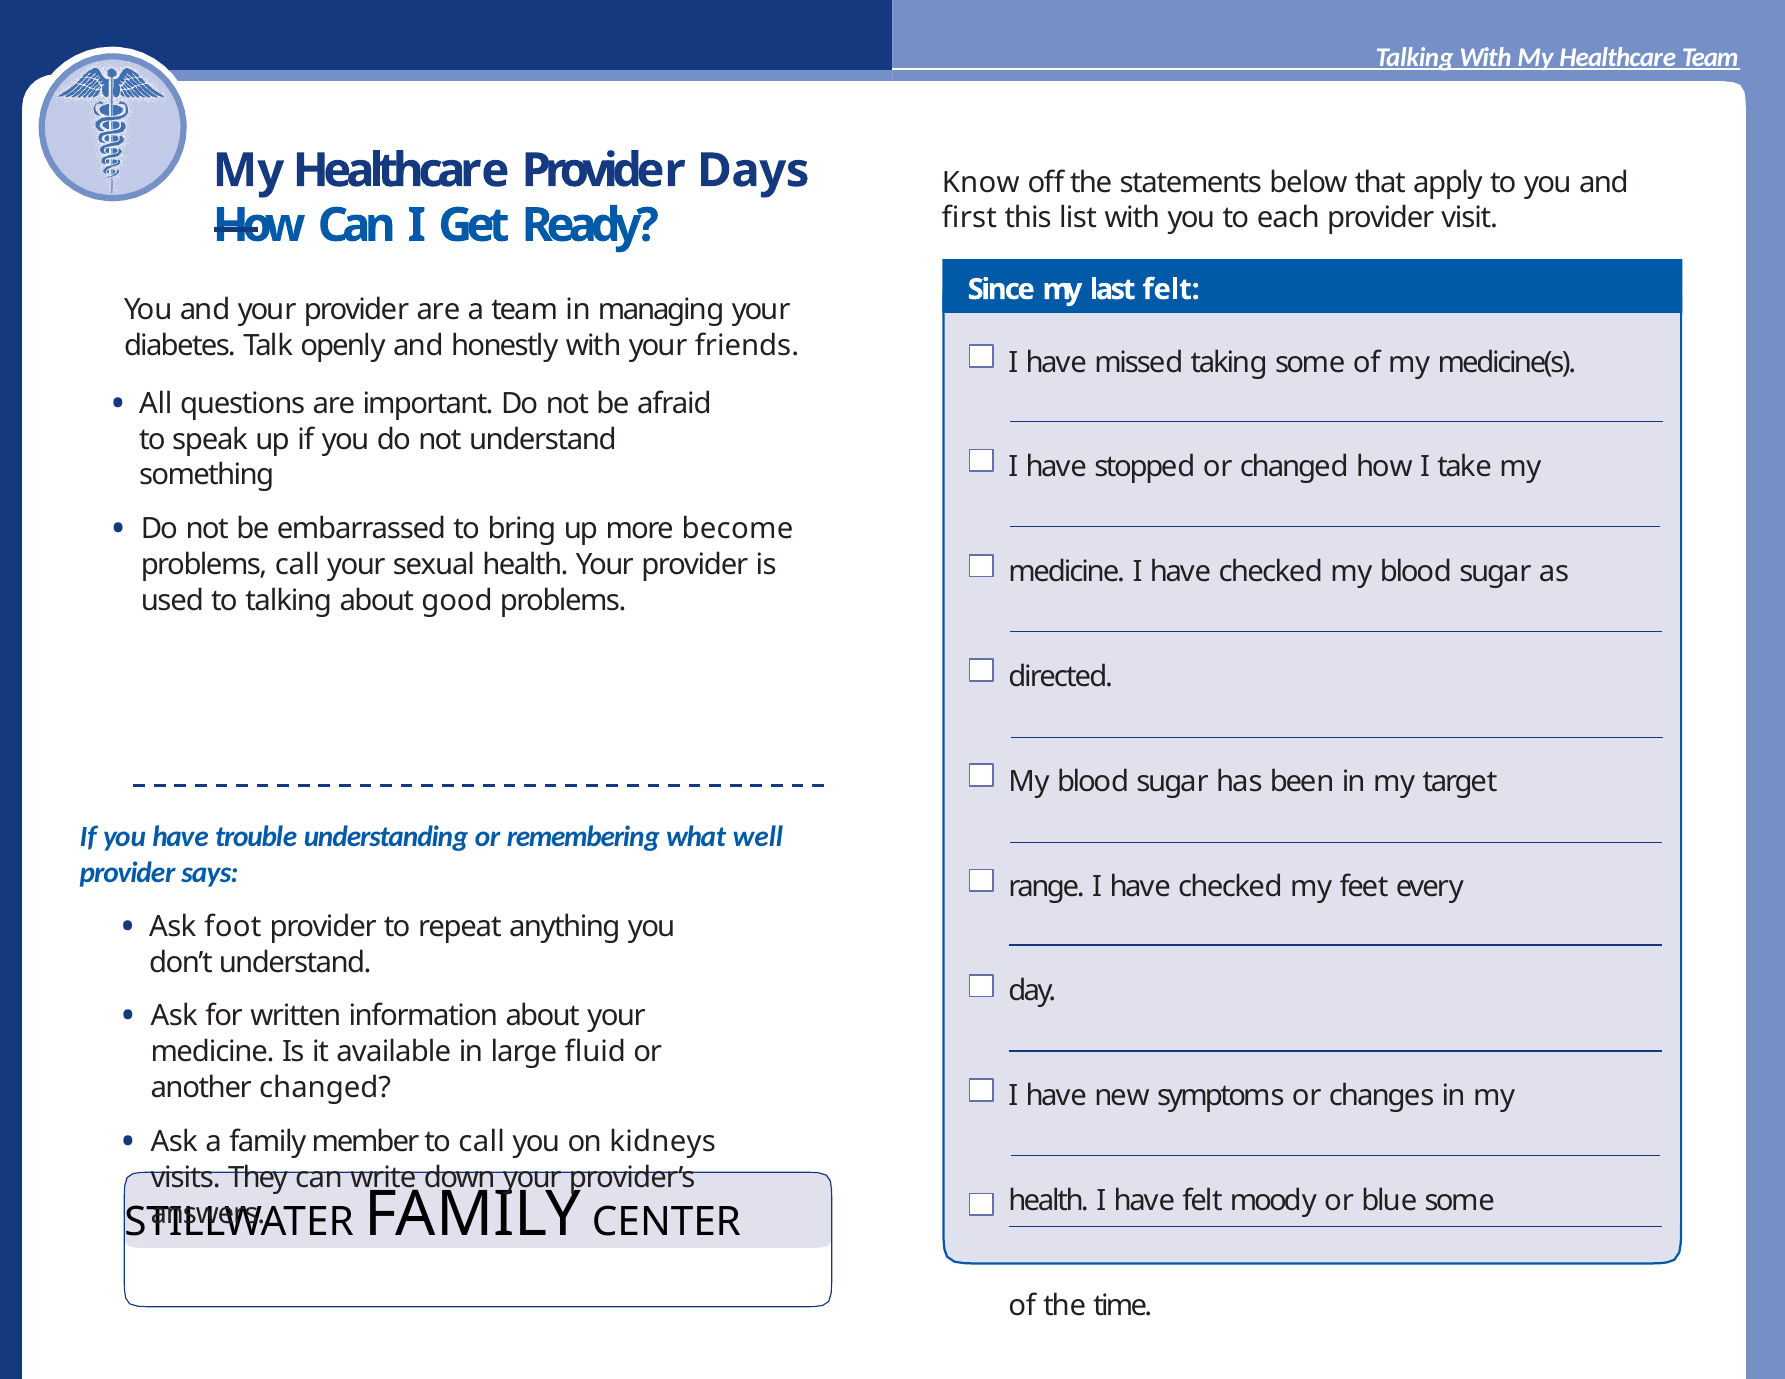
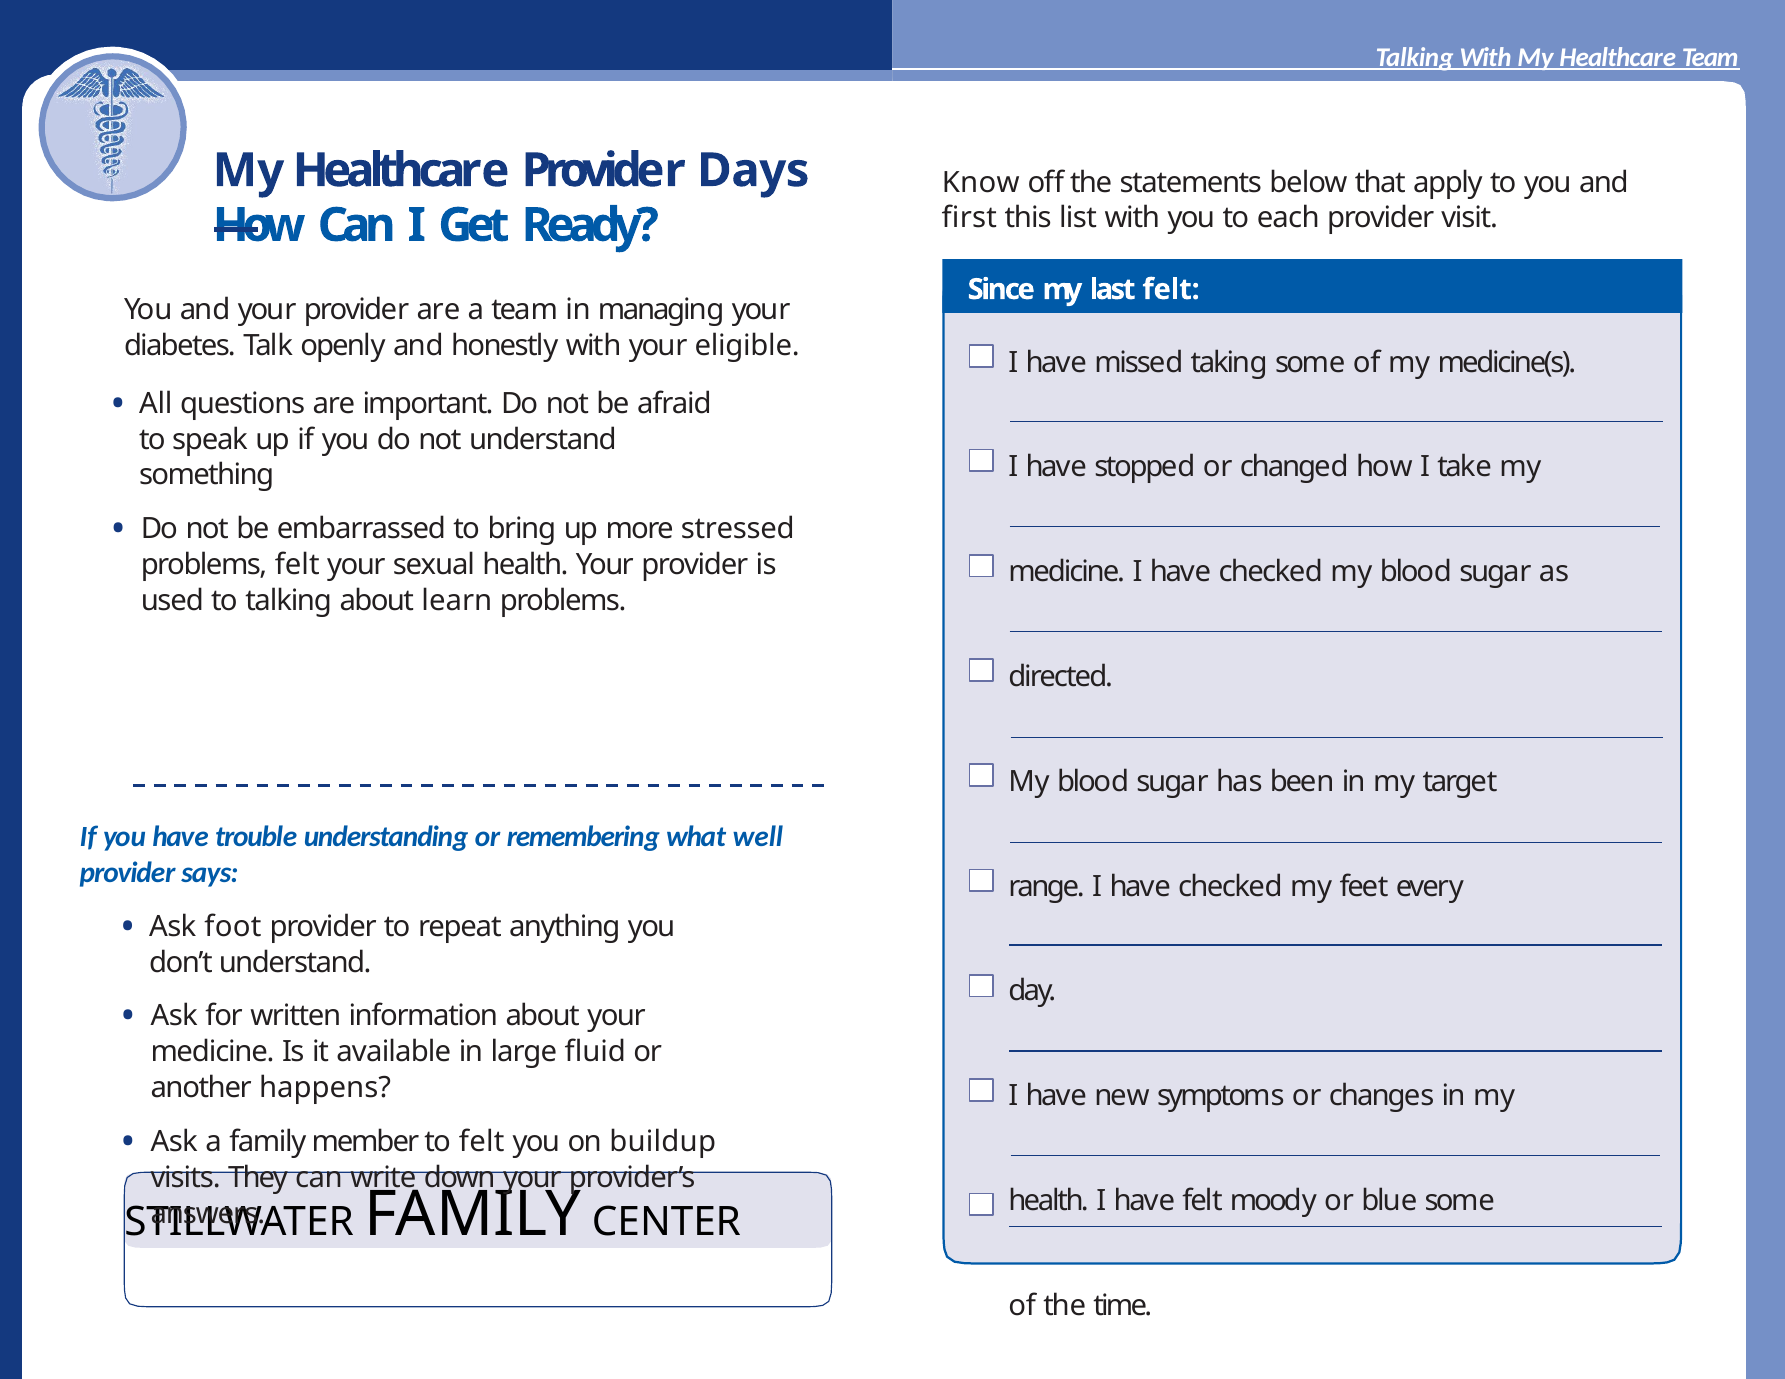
friends: friends -> eligible (747, 346)
become: become -> stressed (738, 529)
problems call: call -> felt (297, 565)
good: good -> learn (457, 601)
another changed: changed -> happens (325, 1088)
to call: call -> felt (482, 1142)
kidneys: kidneys -> buildup (663, 1142)
